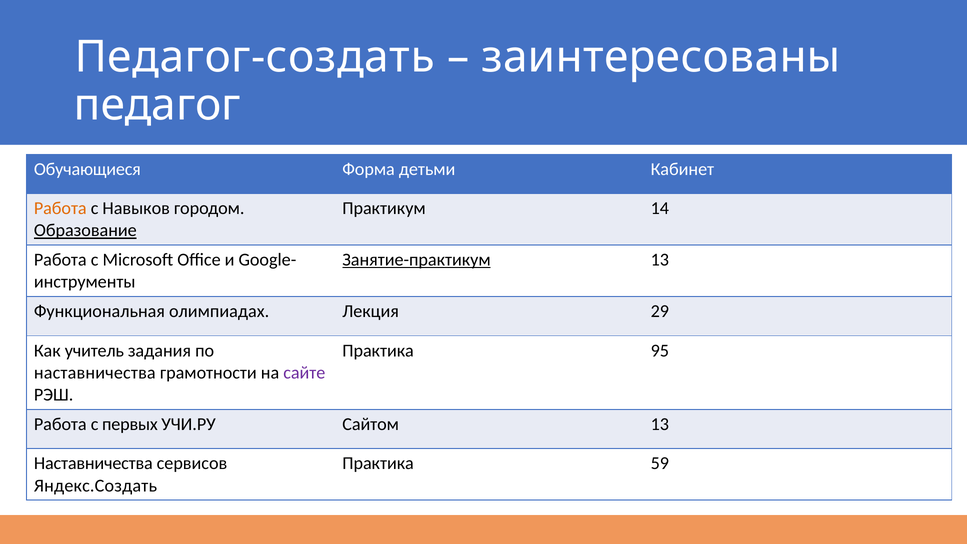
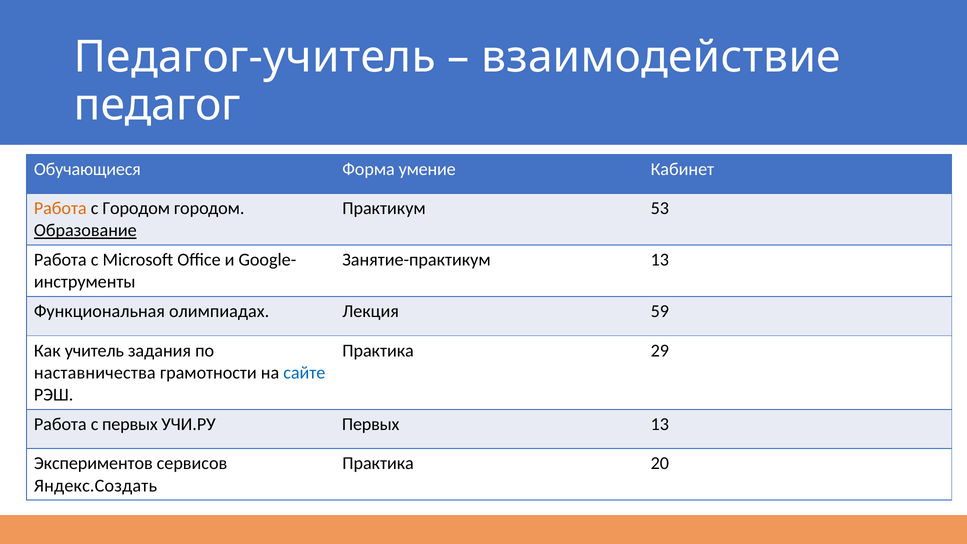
Педагог-создать: Педагог-создать -> Педагог-учитель (255, 57)
заинтересованы: заинтересованы -> взаимодействие (661, 57)
детьми: детьми -> умение (427, 169)
с Навыков: Навыков -> Городом (136, 208)
14: 14 -> 53 (660, 208)
Занятие-практикум underline: present -> none (416, 260)
29: 29 -> 59 (660, 311)
95: 95 -> 29 (660, 351)
сайте colour: purple -> blue (304, 373)
УЧИ.РУ Сайтом: Сайтом -> Первых (371, 424)
Наставничества: Наставничества -> Экспериментов (93, 463)
59: 59 -> 20 (660, 463)
